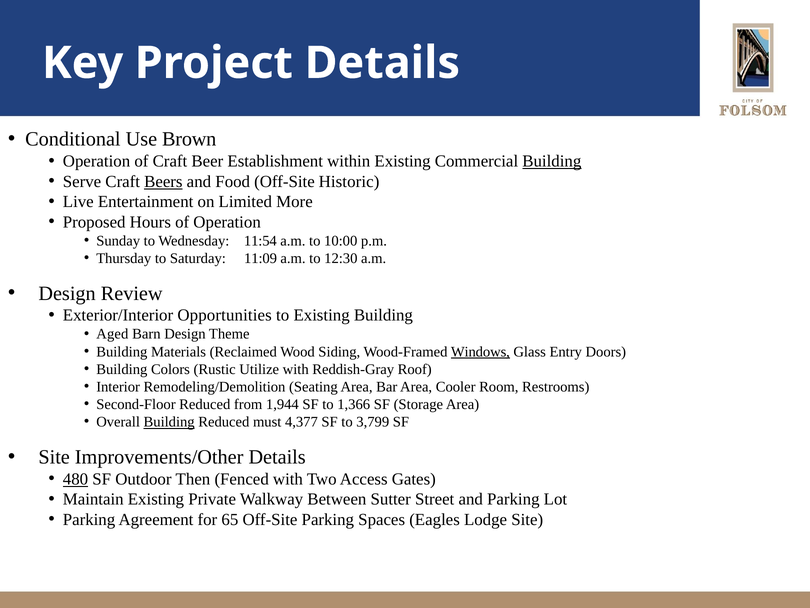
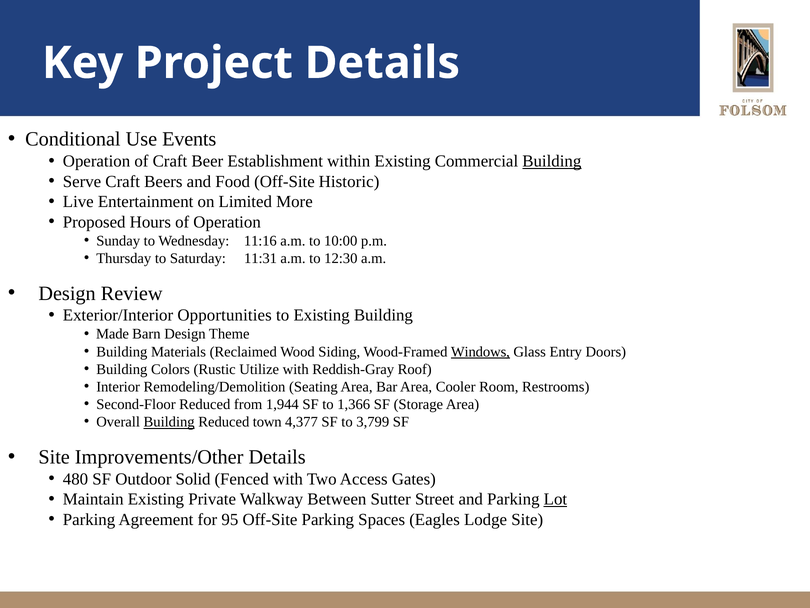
Brown: Brown -> Events (189, 139)
Beers underline: present -> none (163, 181)
11:54: 11:54 -> 11:16 (260, 241)
11:09: 11:09 -> 11:31 (261, 258)
Aged: Aged -> Made (113, 334)
must: must -> town (267, 422)
480 underline: present -> none (76, 479)
Then: Then -> Solid (193, 479)
Lot underline: none -> present (555, 499)
65: 65 -> 95 (230, 519)
